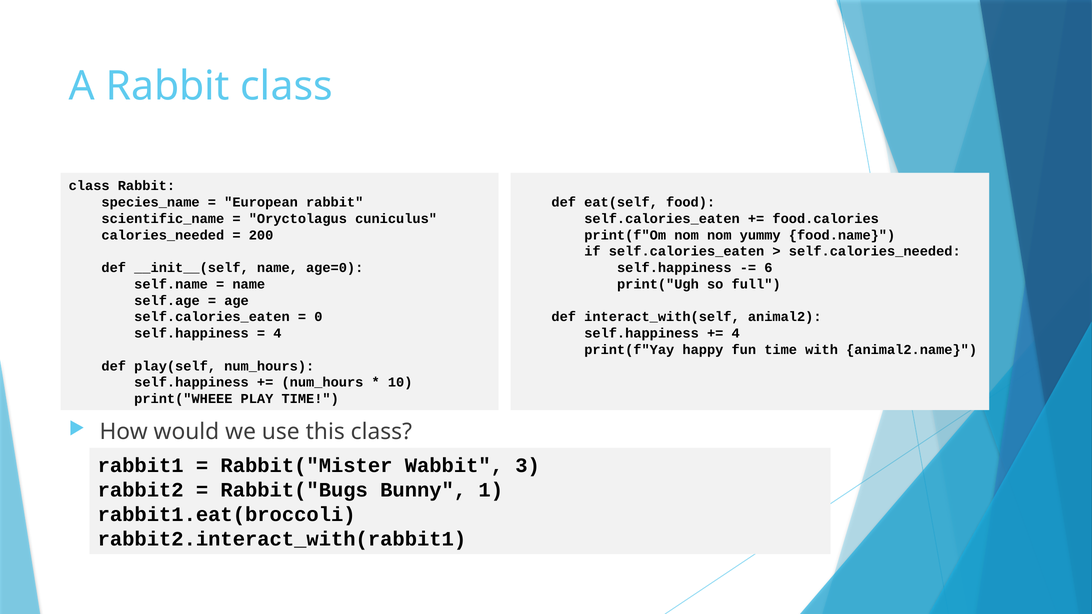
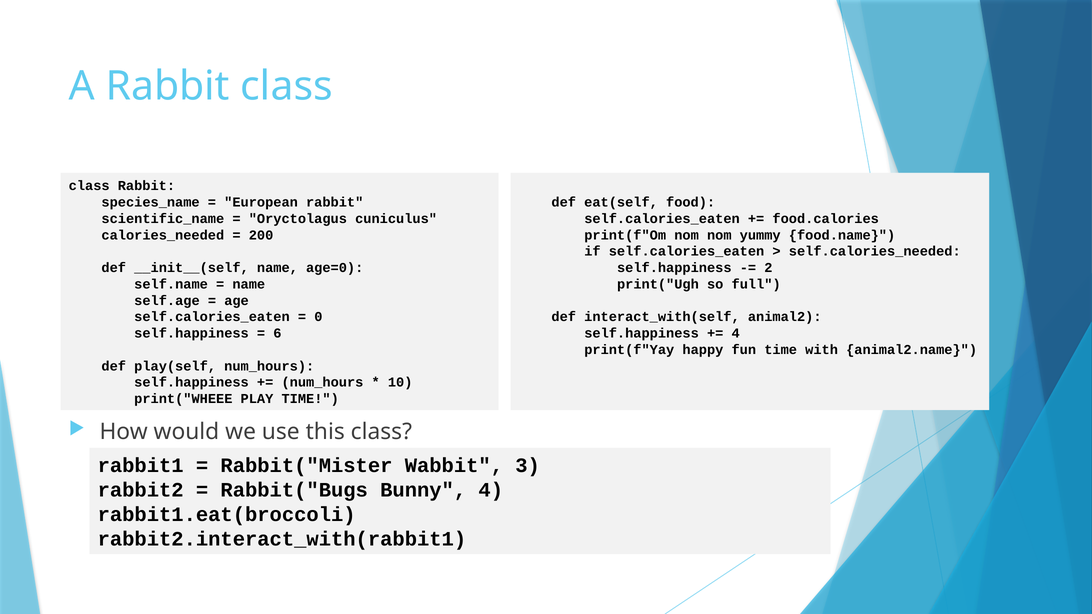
6: 6 -> 2 (768, 268)
4: 4 -> 6 (277, 333)
Bunny 1: 1 -> 4 (491, 490)
